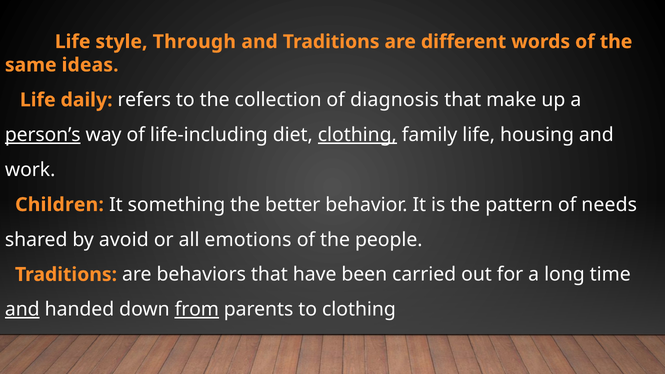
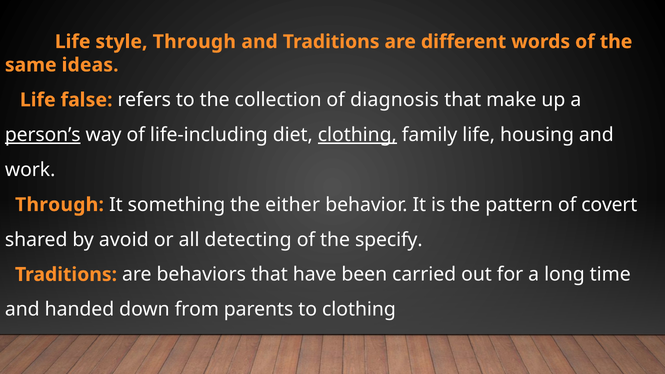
daily: daily -> false (87, 100)
Children: Children -> Through (59, 205)
better: better -> either (293, 205)
needs: needs -> covert (609, 205)
emotions: emotions -> detecting (248, 240)
people: people -> specify (389, 240)
and underline: present -> none (22, 310)
from underline: present -> none (197, 310)
